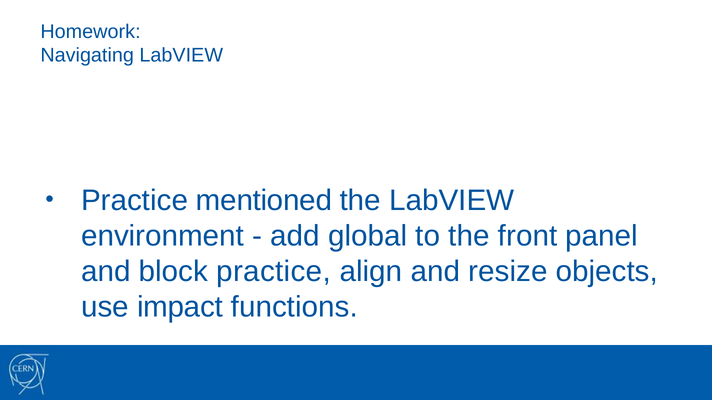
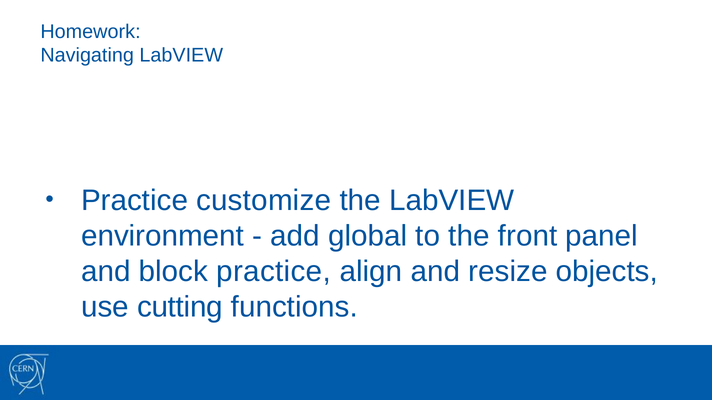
mentioned: mentioned -> customize (264, 201)
impact: impact -> cutting (180, 308)
